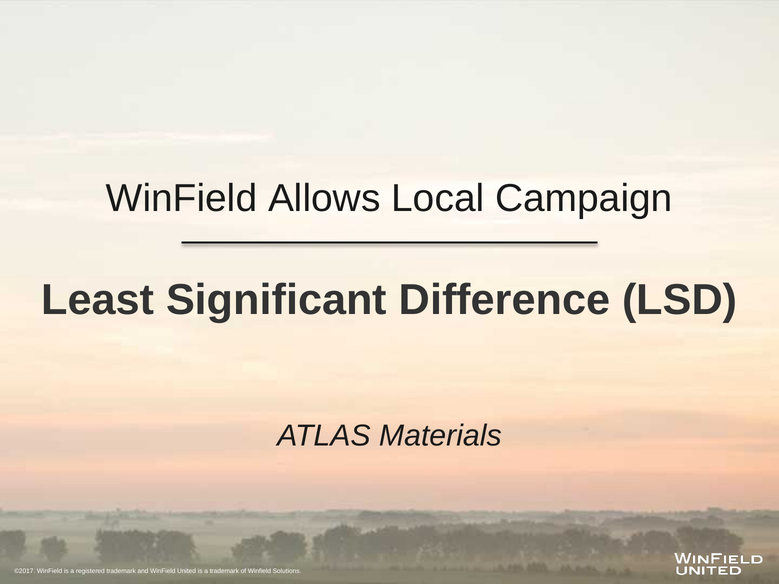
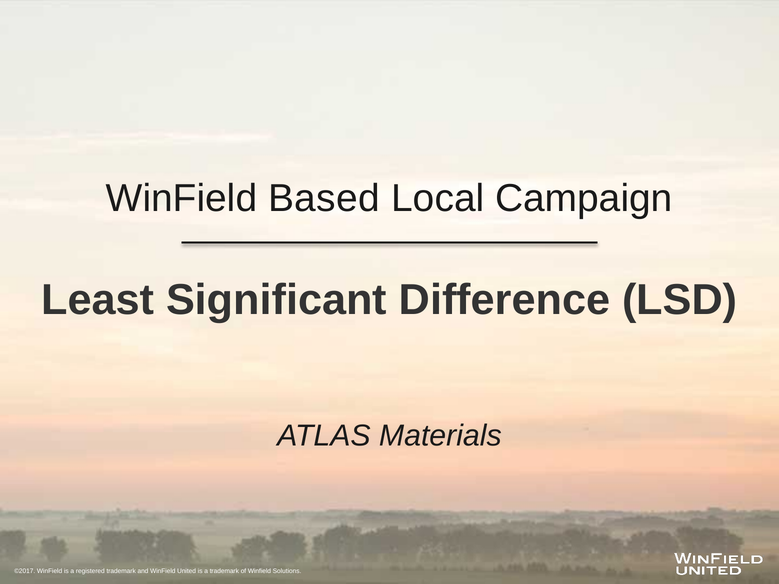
Allows: Allows -> Based (324, 199)
